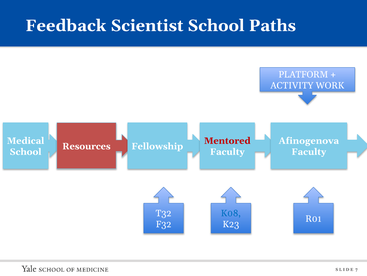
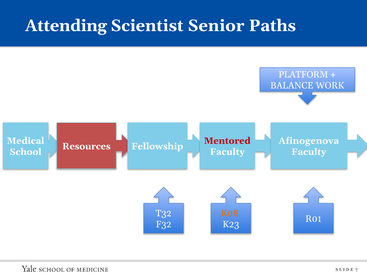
Feedback: Feedback -> Attending (66, 26)
Scientist School: School -> Senior (216, 26)
ACTIVITY: ACTIVITY -> BALANCE (292, 85)
K08 colour: blue -> orange (231, 213)
